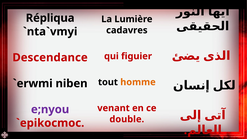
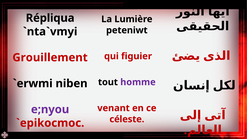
cadavres: cadavres -> peteniwt (127, 30)
Descendance: Descendance -> Grouillement (50, 58)
homme colour: orange -> purple (138, 82)
double: double -> céleste (127, 119)
